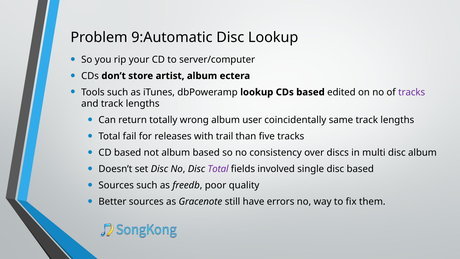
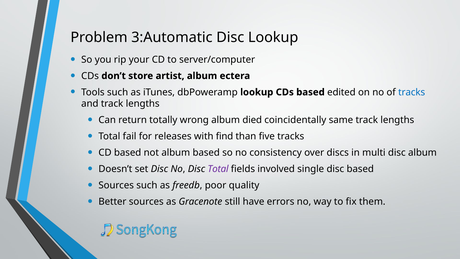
9:Automatic: 9:Automatic -> 3:Automatic (172, 37)
tracks colour: purple -> blue (412, 92)
user: user -> died (252, 120)
trail: trail -> find (225, 136)
